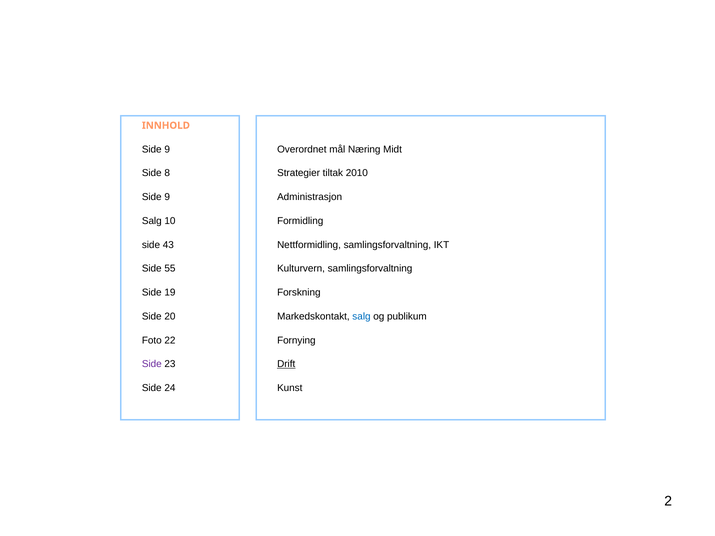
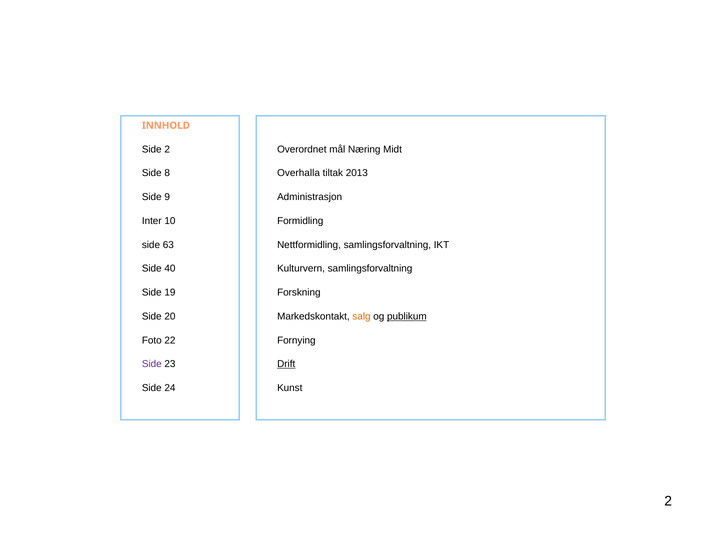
9: 9 -> 2 (167, 149)
Strategier: Strategier -> Overhalla (299, 173)
2010: 2010 -> 2013 (357, 173)
Salg: Salg -> Inter (152, 221)
43: 43 -> 63 (168, 245)
55: 55 -> 40 (170, 269)
salg colour: blue -> orange (361, 317)
publikum underline: none -> present (407, 317)
